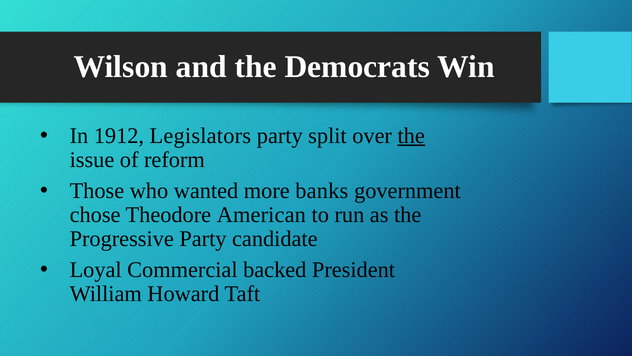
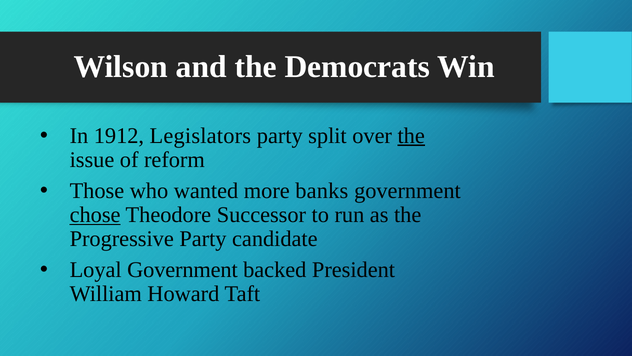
chose underline: none -> present (95, 215)
American: American -> Successor (261, 215)
Loyal Commercial: Commercial -> Government (182, 269)
